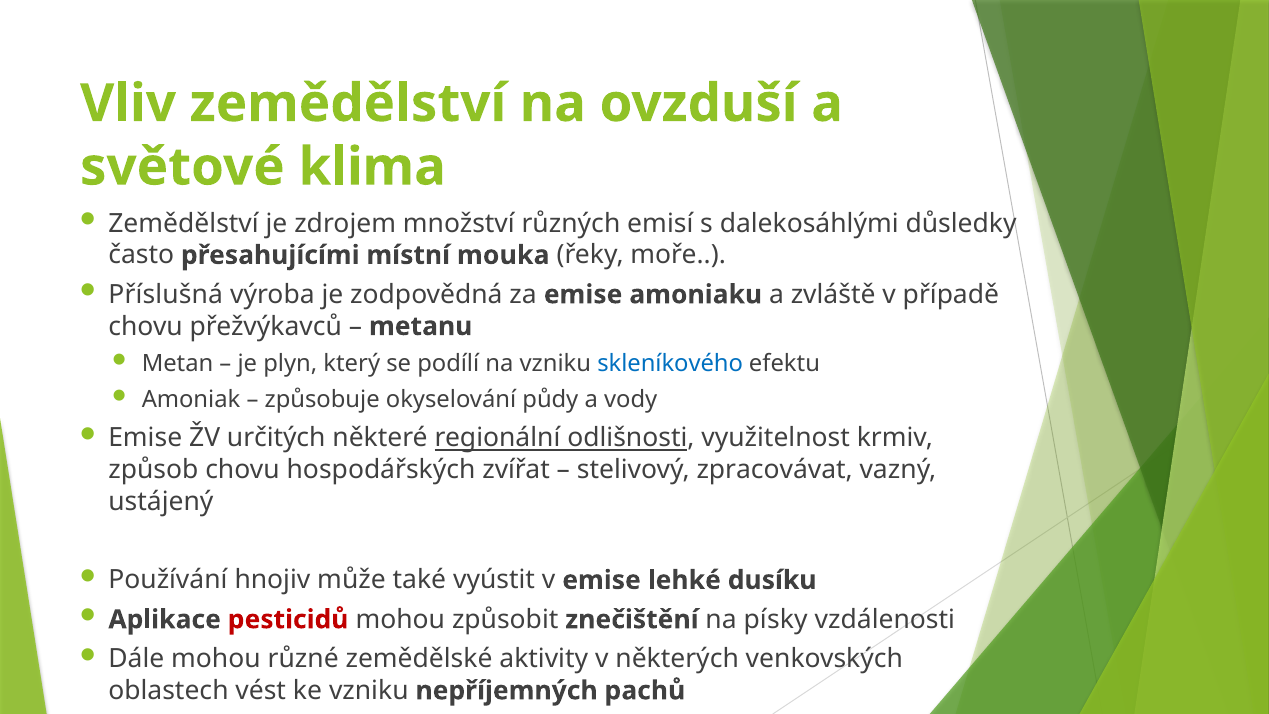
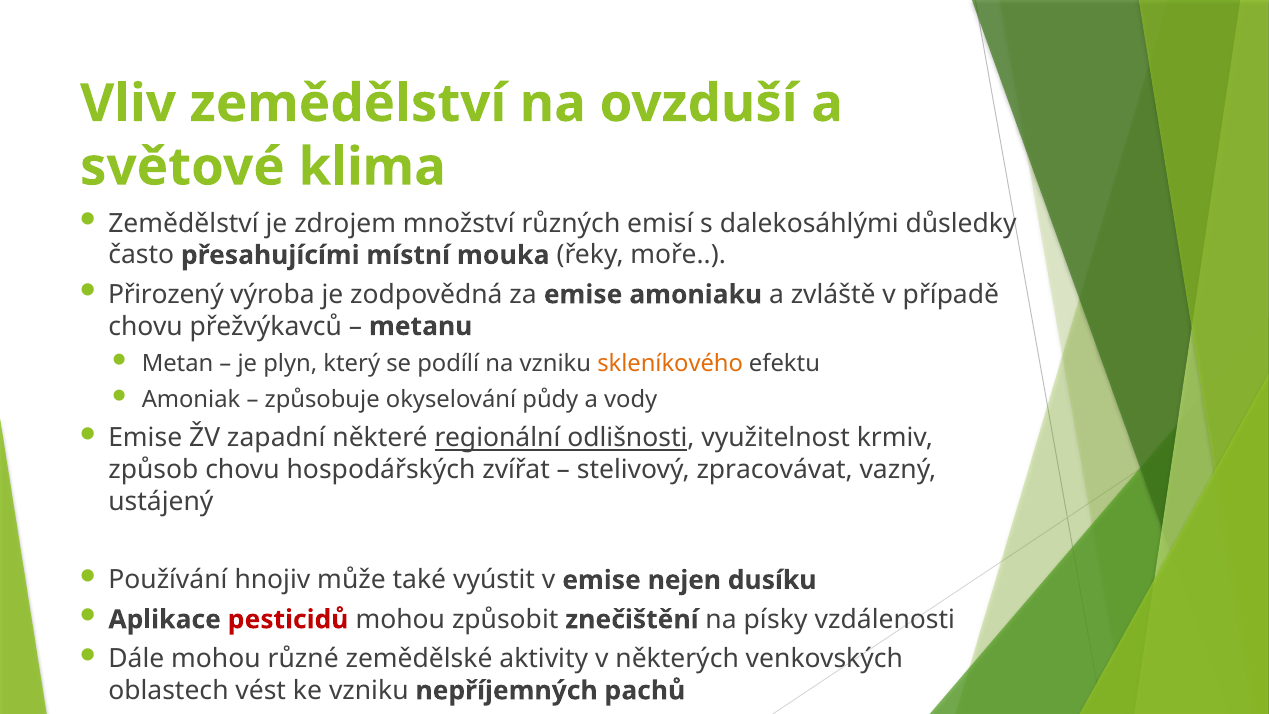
Příslušná: Příslušná -> Přirozený (166, 294)
skleníkového colour: blue -> orange (670, 364)
určitých: určitých -> zapadní (276, 438)
lehké: lehké -> nejen (684, 580)
